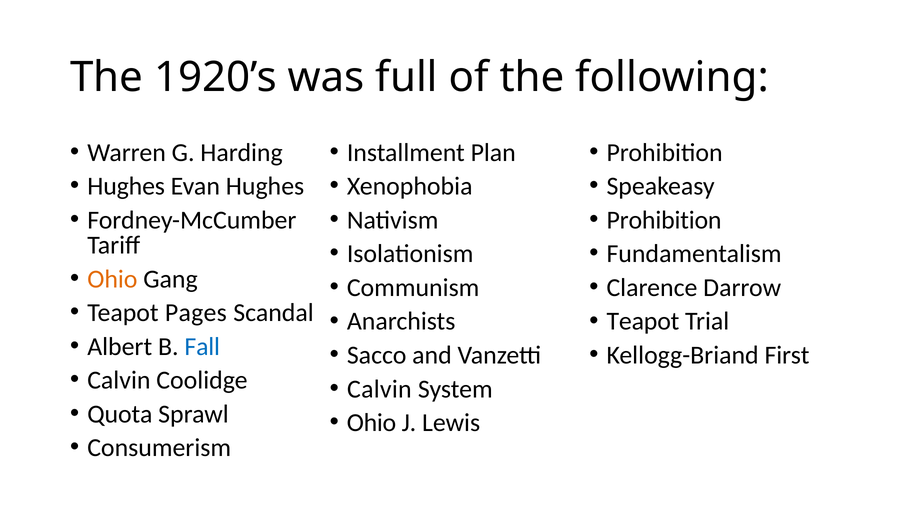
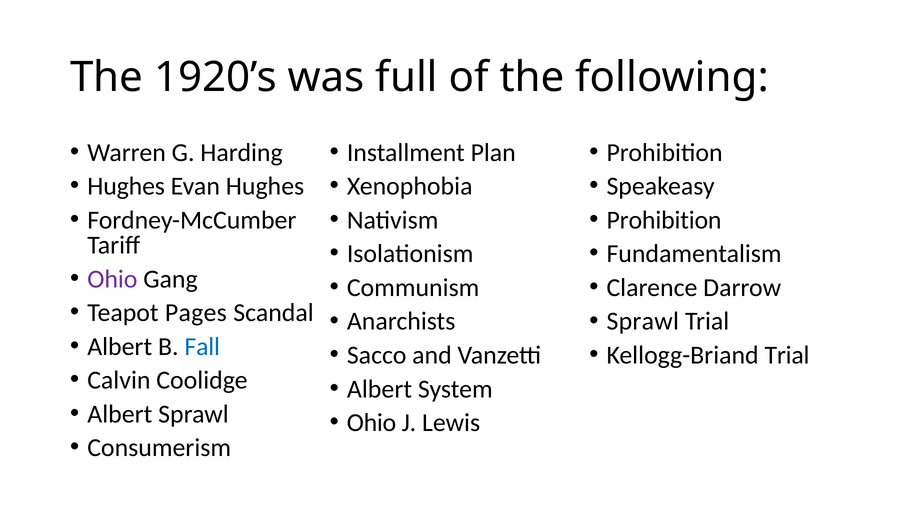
Ohio colour: orange -> purple (112, 279)
Teapot: Teapot -> Sprawl (643, 321)
Kellogg-Briand First: First -> Trial (787, 355)
Calvin: Calvin -> Albert (379, 389)
Quota: Quota -> Albert (120, 414)
